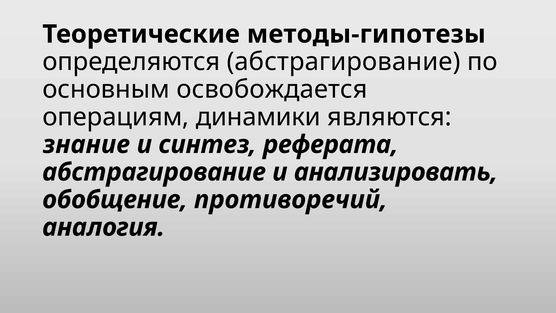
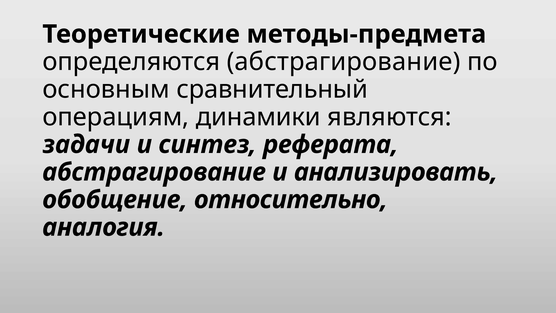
методы-гипотезы: методы-гипотезы -> методы-предмета (366, 34)
освобождается: освобождается -> сравнительный (272, 89)
знание: знание -> задачи (86, 144)
противоречий: противоречий -> относительно (291, 200)
